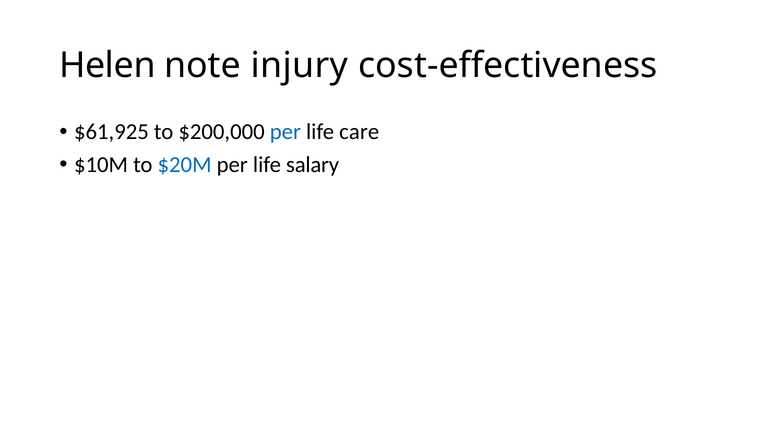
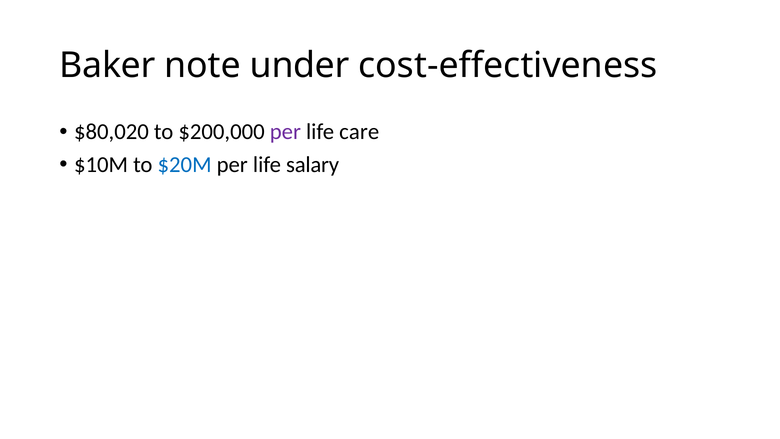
Helen: Helen -> Baker (107, 66)
injury: injury -> under (300, 66)
$61,925: $61,925 -> $80,020 (111, 132)
per colour: blue -> purple (285, 132)
